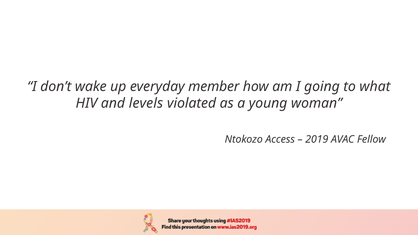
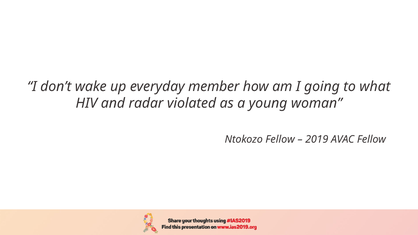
levels: levels -> radar (146, 103)
Ntokozo Access: Access -> Fellow (280, 139)
